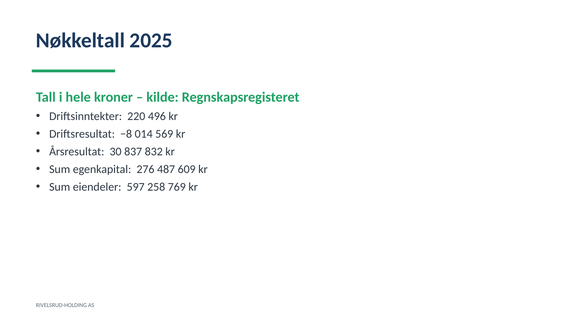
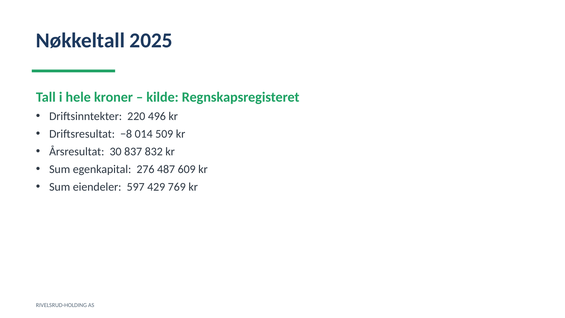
569: 569 -> 509 (164, 134)
258: 258 -> 429 (156, 187)
